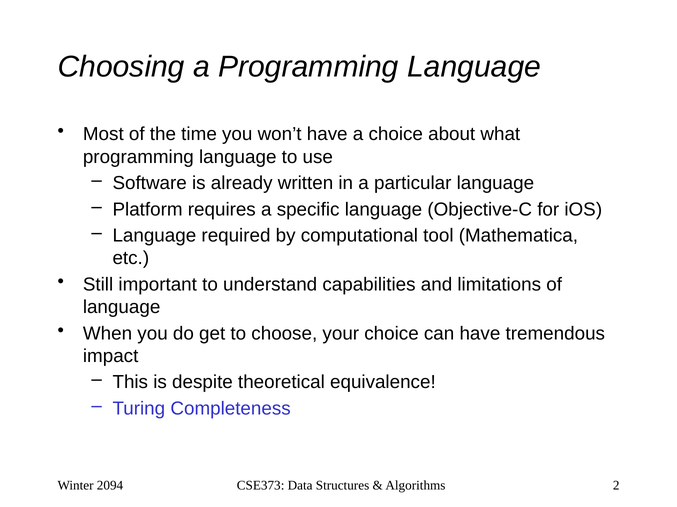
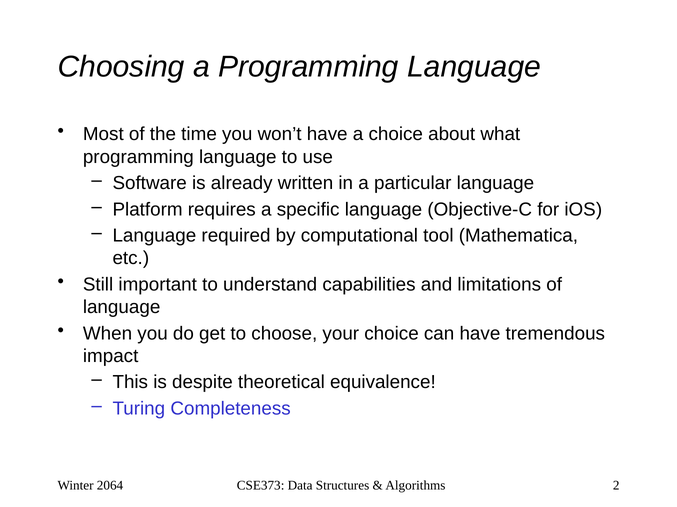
2094: 2094 -> 2064 (110, 486)
